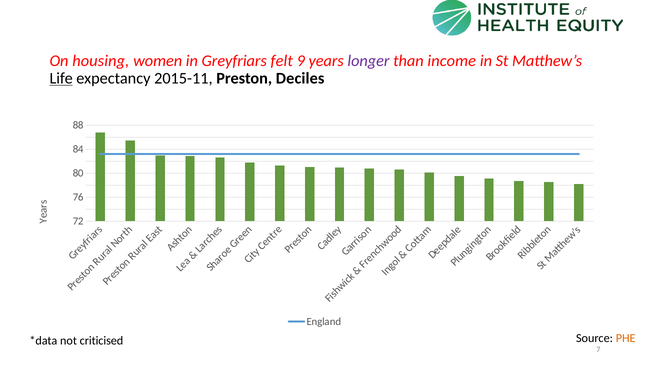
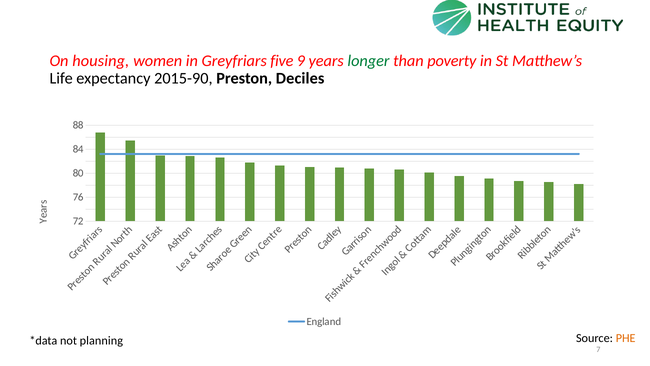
felt: felt -> five (282, 61)
longer colour: purple -> green (368, 61)
income: income -> poverty (452, 61)
Life underline: present -> none (61, 78)
2015-11: 2015-11 -> 2015-90 (183, 78)
criticised: criticised -> planning (101, 341)
